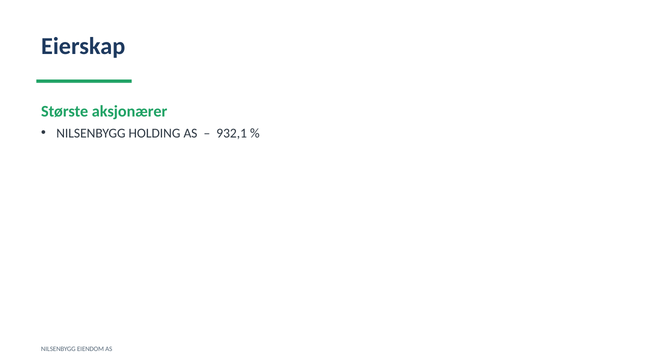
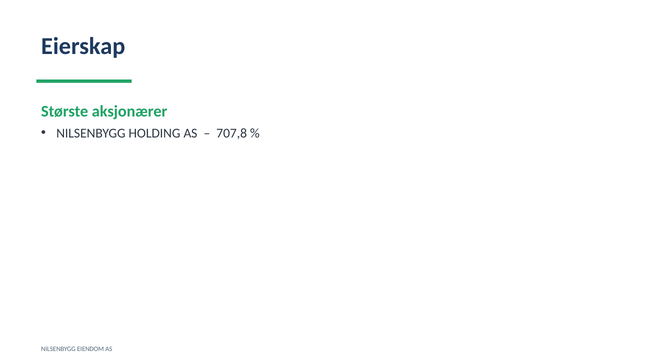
932,1: 932,1 -> 707,8 (232, 133)
